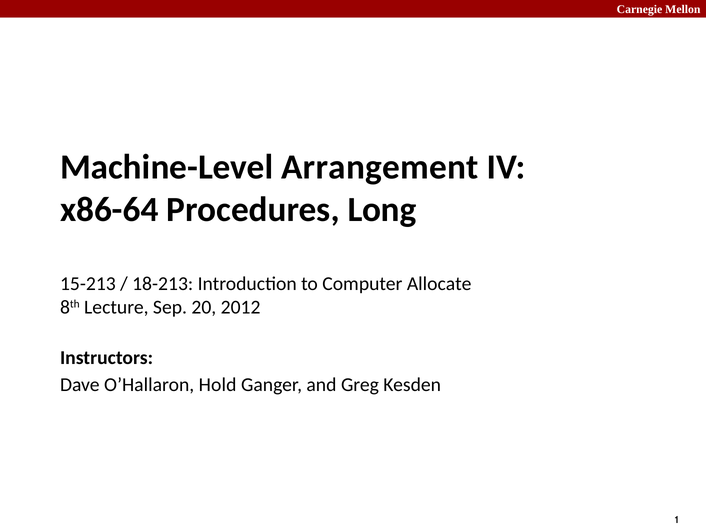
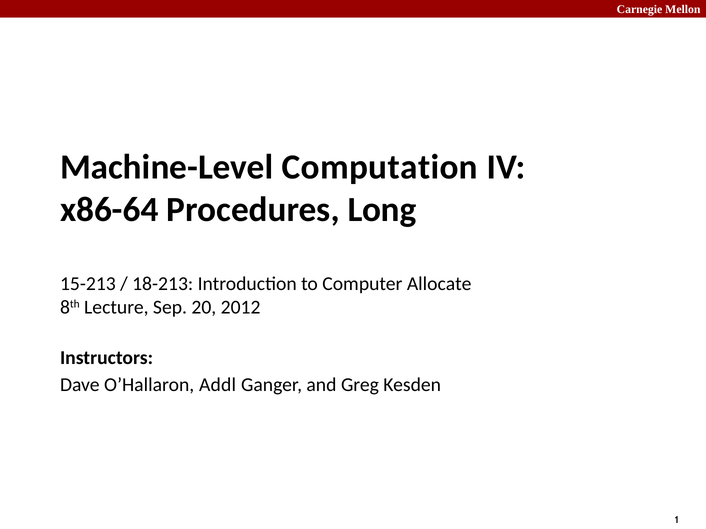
Arrangement: Arrangement -> Computation (380, 167)
Hold: Hold -> Addl (218, 385)
